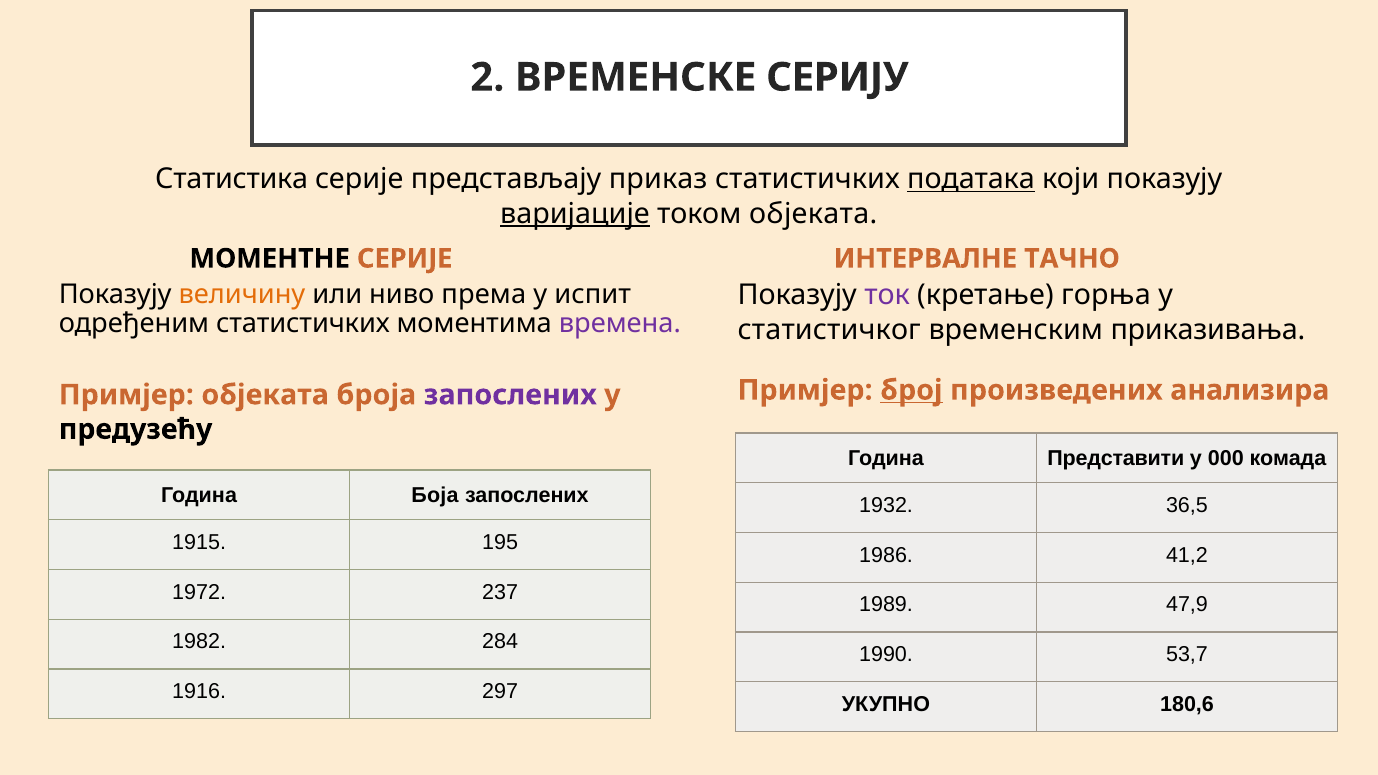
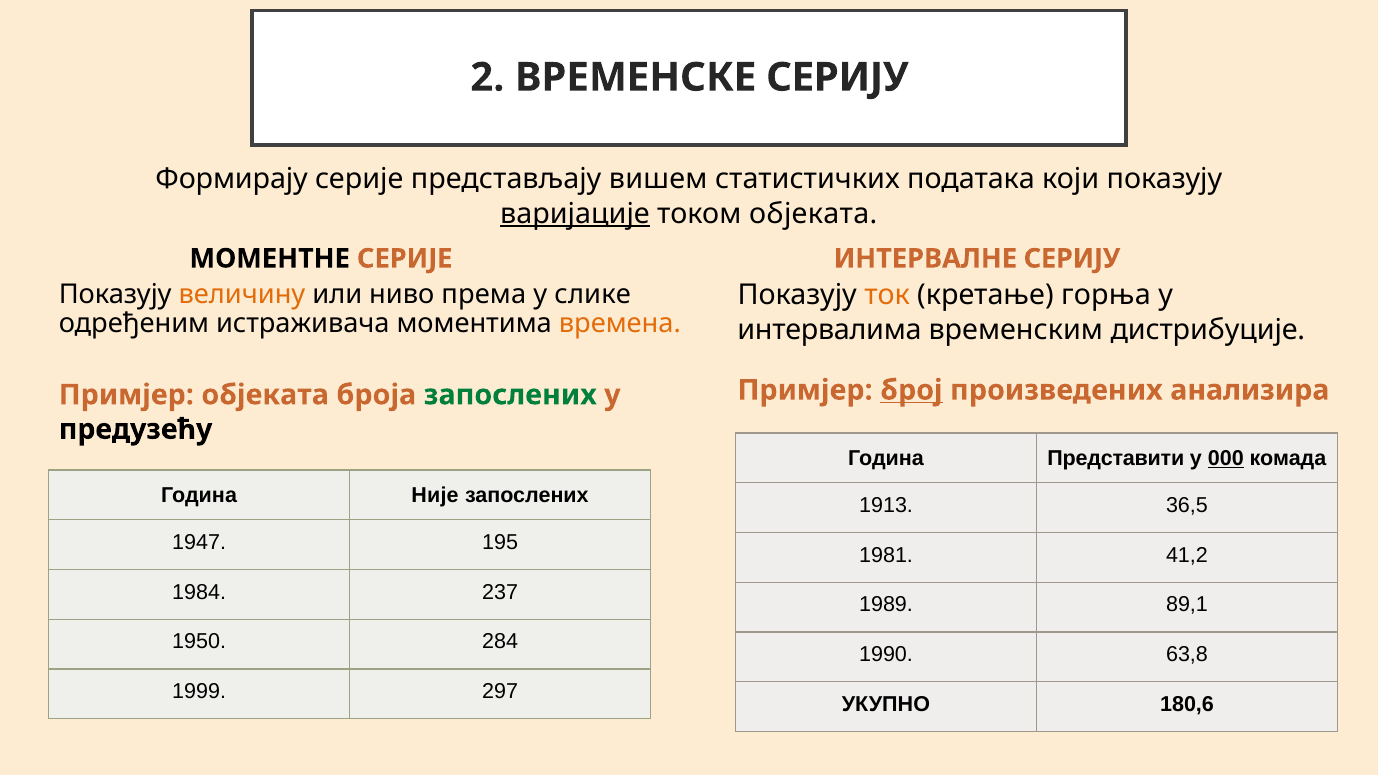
Статистика: Статистика -> Формирају (232, 179)
приказ: приказ -> вишем (658, 179)
података underline: present -> none (971, 179)
ИНТЕРВАЛНЕ ТАЧНО: ТАЧНО -> СЕРИЈУ (1072, 259)
испит: испит -> слике (593, 294)
ток colour: purple -> orange (887, 296)
одређеним статистичких: статистичких -> истраживача (303, 324)
времена colour: purple -> orange (620, 324)
статистичког: статистичког -> интервалима (829, 330)
приказивања: приказивања -> дистрибуције (1208, 330)
запослених colour: purple -> green (510, 395)
000 underline: none -> present (1226, 458)
Боја: Боја -> Није (435, 495)
1932: 1932 -> 1913 (886, 505)
1915: 1915 -> 1947 (199, 542)
1986: 1986 -> 1981 (886, 555)
1972: 1972 -> 1984 (199, 592)
47,9: 47,9 -> 89,1 (1187, 605)
1982: 1982 -> 1950 (199, 642)
53,7: 53,7 -> 63,8 (1187, 655)
1916: 1916 -> 1999 (199, 692)
